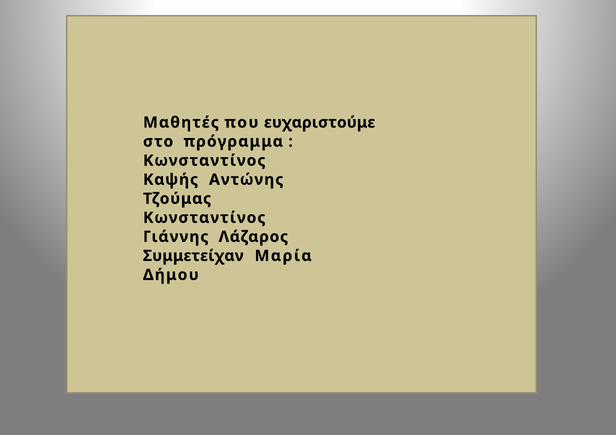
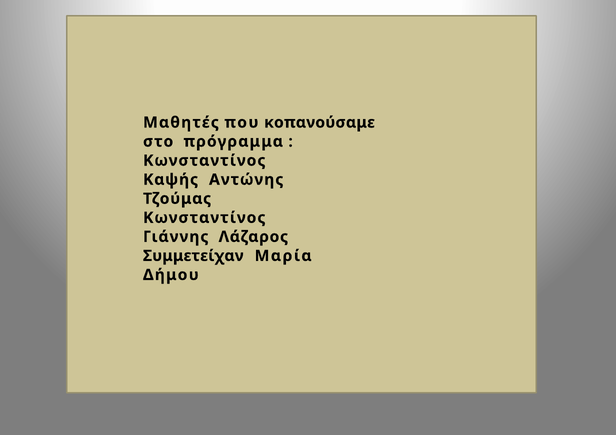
ευχαριστούμε: ευχαριστούμε -> κοπανούσαμε (320, 123)
